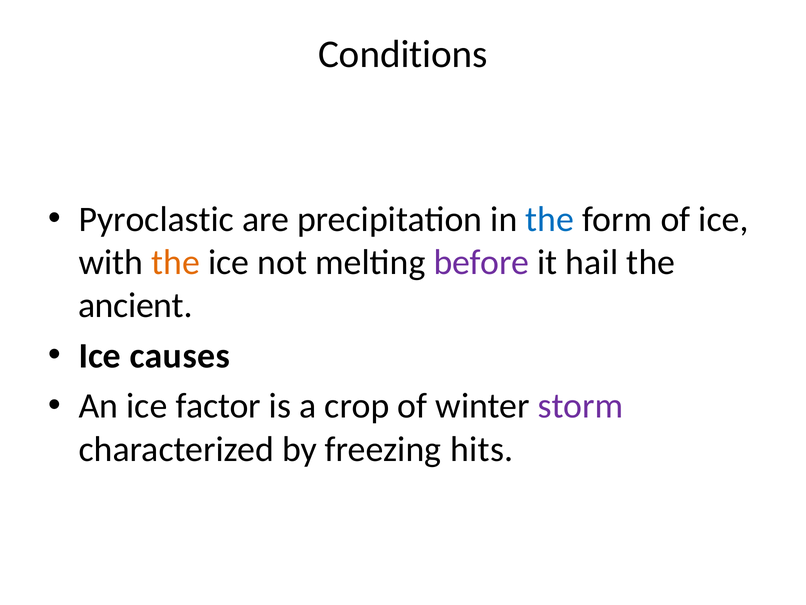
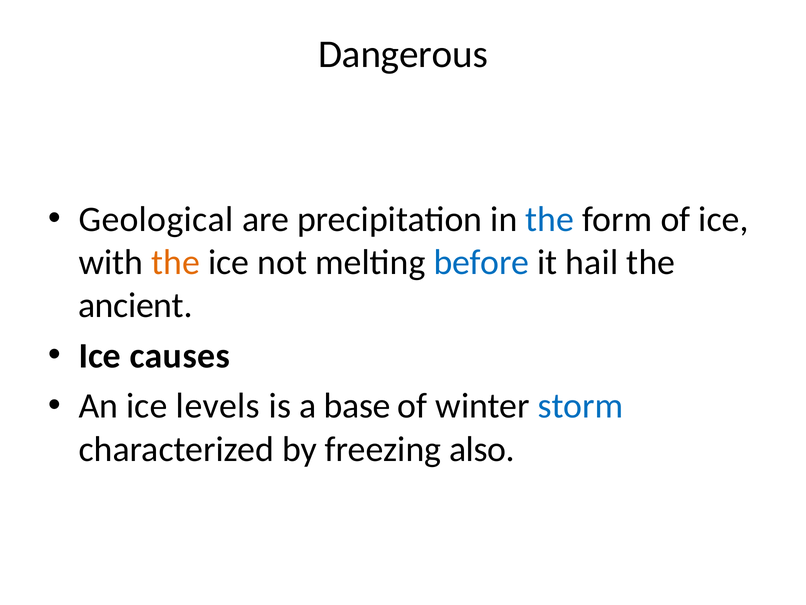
Conditions: Conditions -> Dangerous (403, 54)
Pyroclastic: Pyroclastic -> Geological (156, 219)
before colour: purple -> blue (481, 262)
factor: factor -> levels (218, 406)
crop: crop -> base (357, 406)
storm colour: purple -> blue (580, 406)
hits: hits -> also (482, 449)
